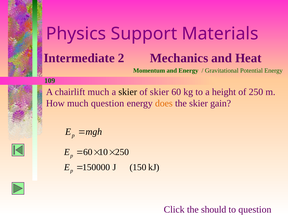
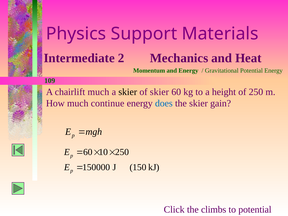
much question: question -> continue (108, 103)
does colour: orange -> blue (164, 103)
should: should -> climbs (214, 209)
to question: question -> potential (255, 209)
